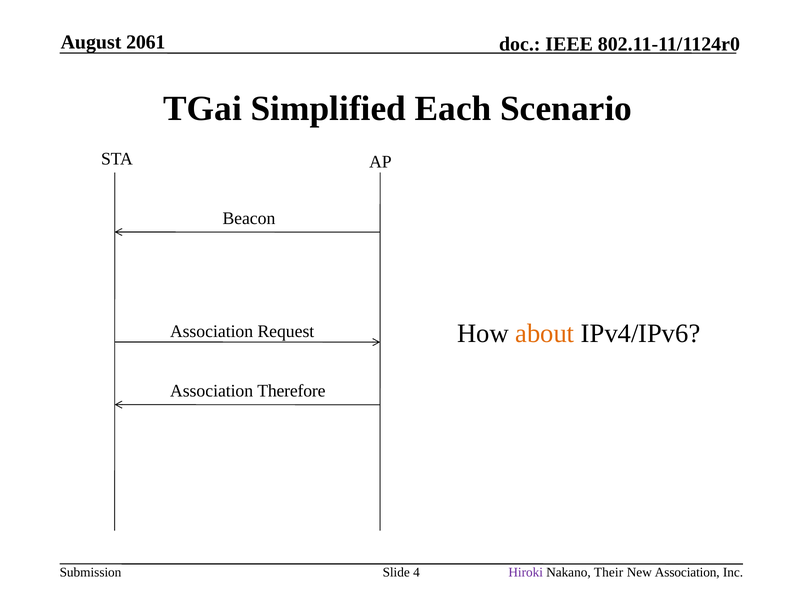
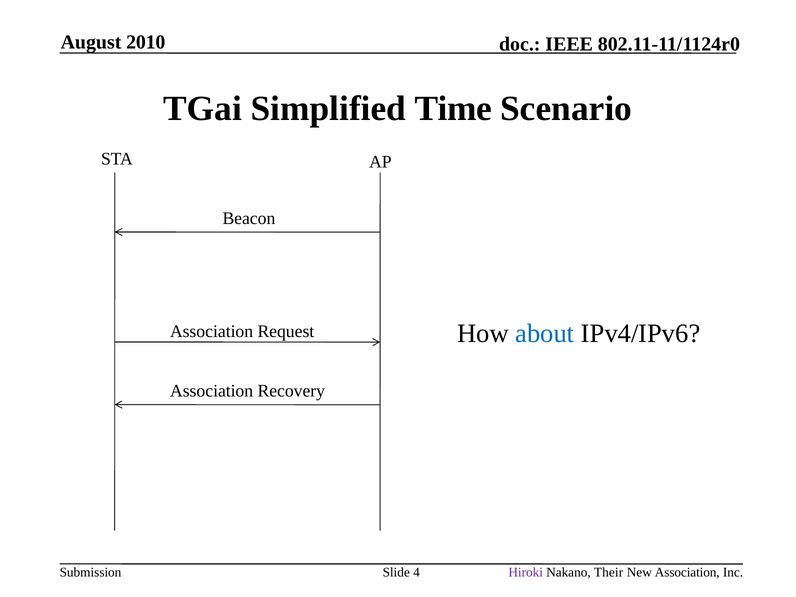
2061: 2061 -> 2010 (146, 42)
Each: Each -> Time (453, 109)
about colour: orange -> blue (545, 333)
Therefore: Therefore -> Recovery (291, 391)
